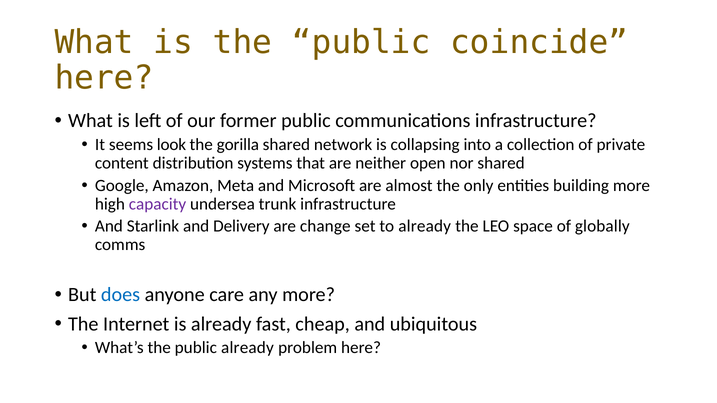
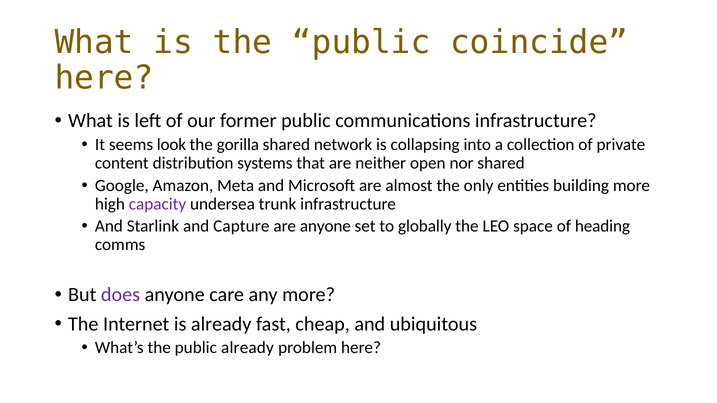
Delivery: Delivery -> Capture (241, 226)
are change: change -> anyone (325, 226)
to already: already -> globally (425, 226)
globally: globally -> heading (602, 226)
does colour: blue -> purple (121, 295)
